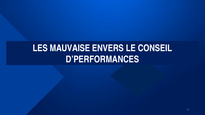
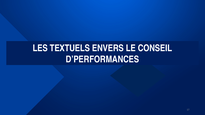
MAUVAISE: MAUVAISE -> TEXTUELS (70, 48)
